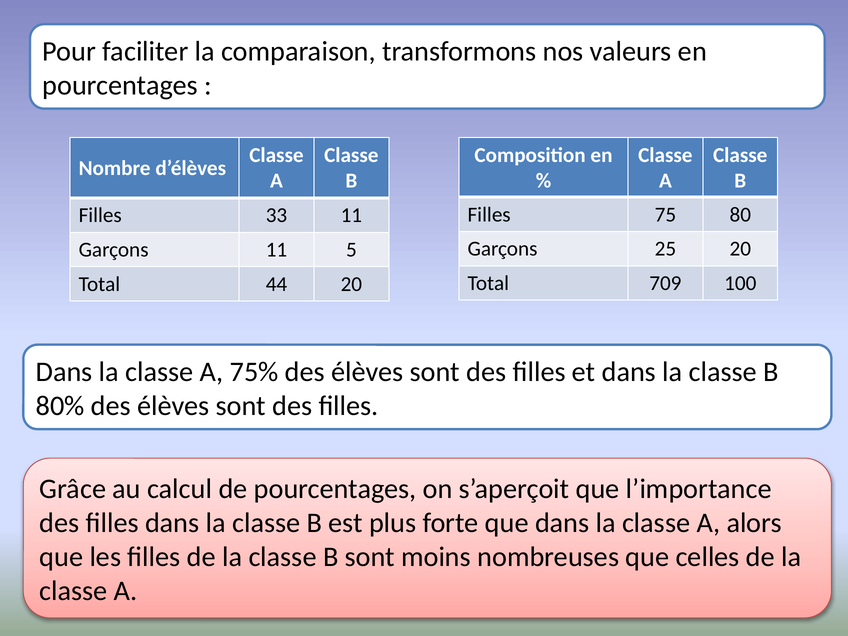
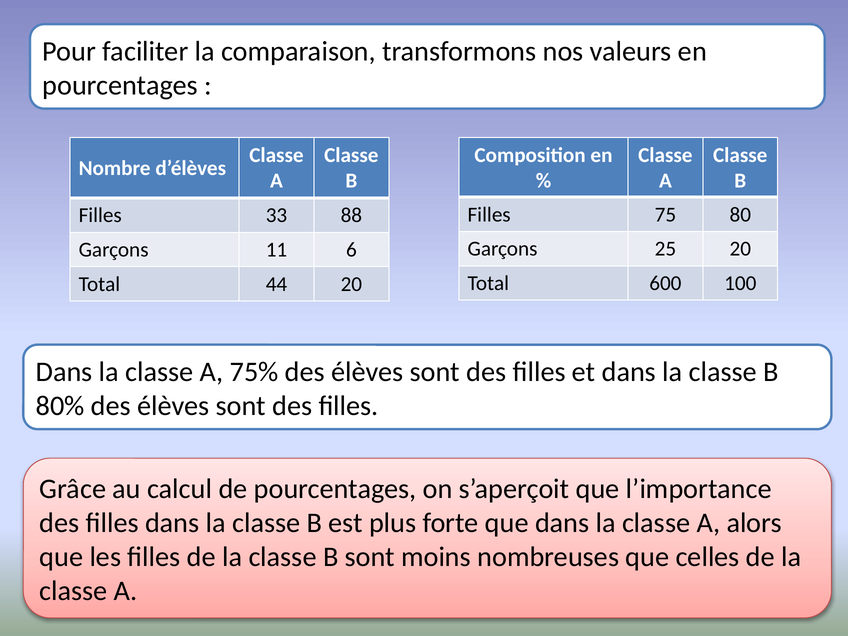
33 11: 11 -> 88 (351, 215)
5: 5 -> 6 (351, 250)
709: 709 -> 600 (665, 283)
